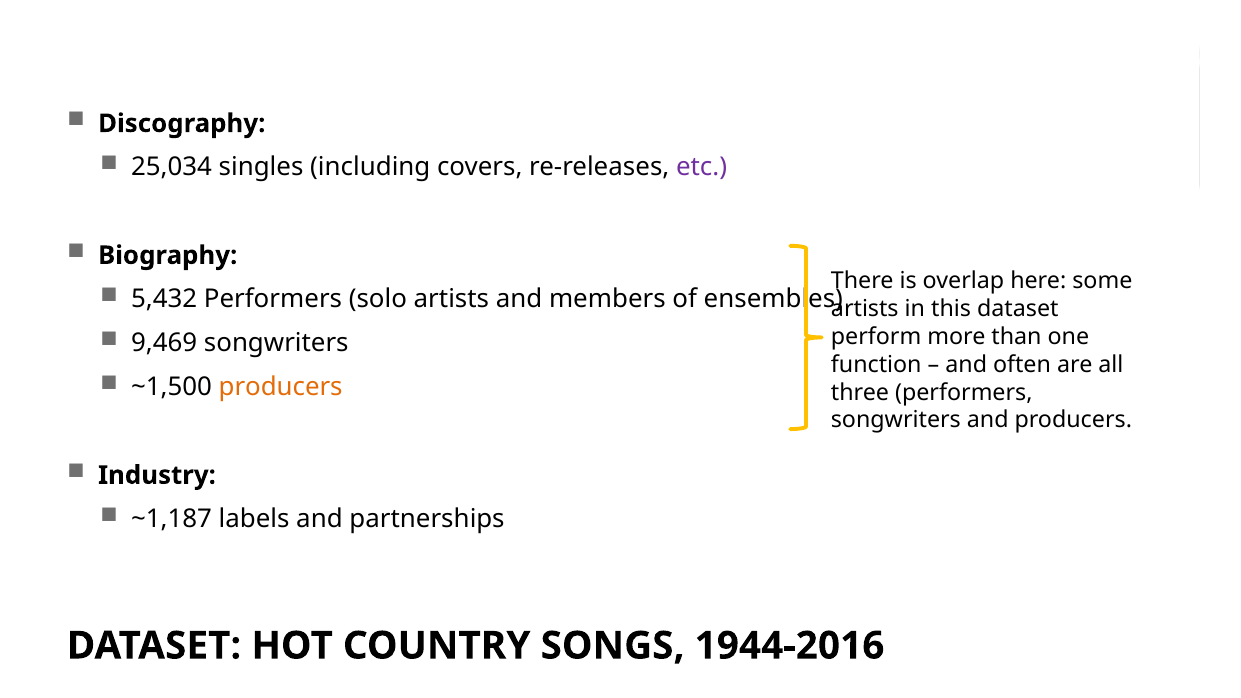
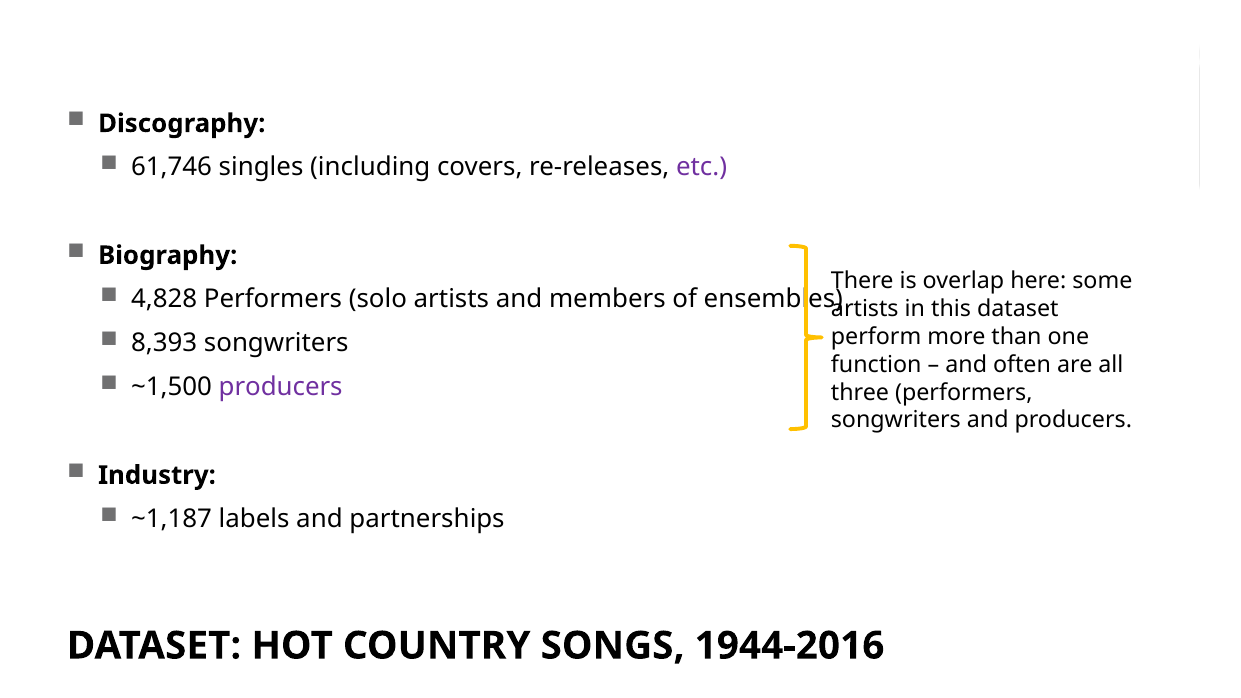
25,034: 25,034 -> 61,746 (171, 167)
5,432: 5,432 -> 4,828 (164, 299)
9,469: 9,469 -> 8,393 (164, 343)
producers colour: orange -> purple (281, 387)
